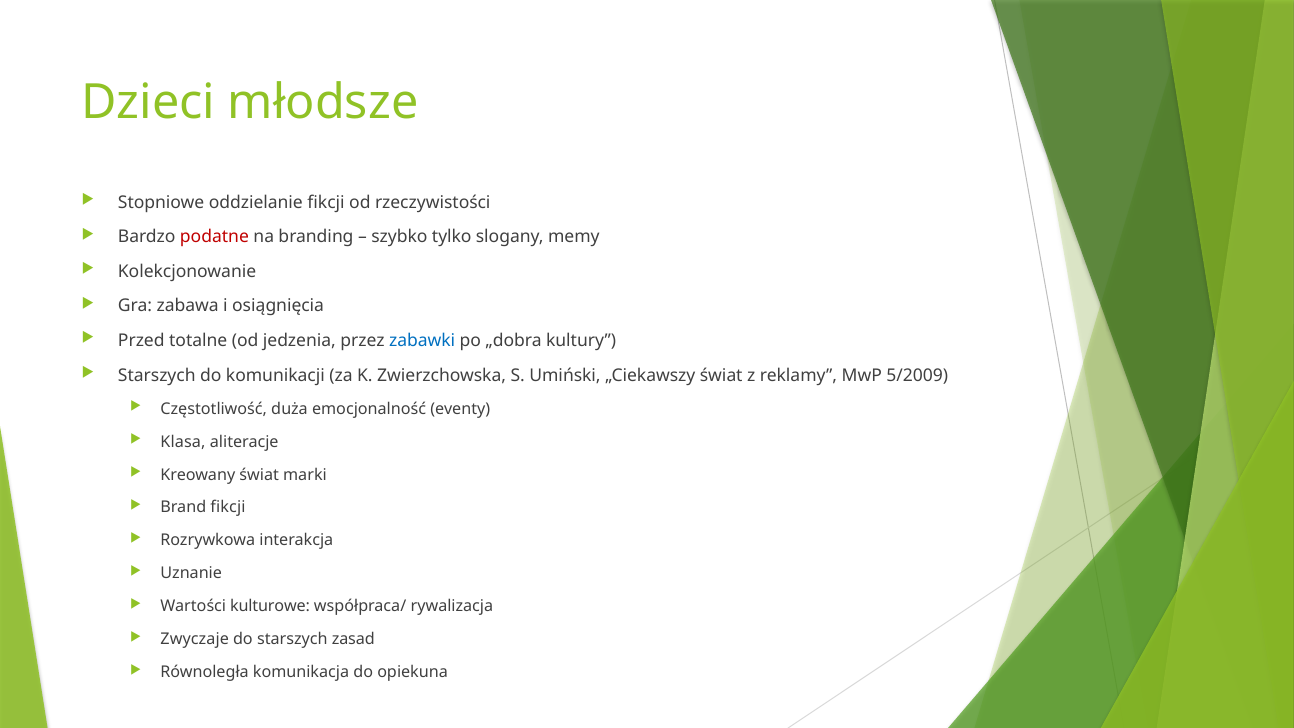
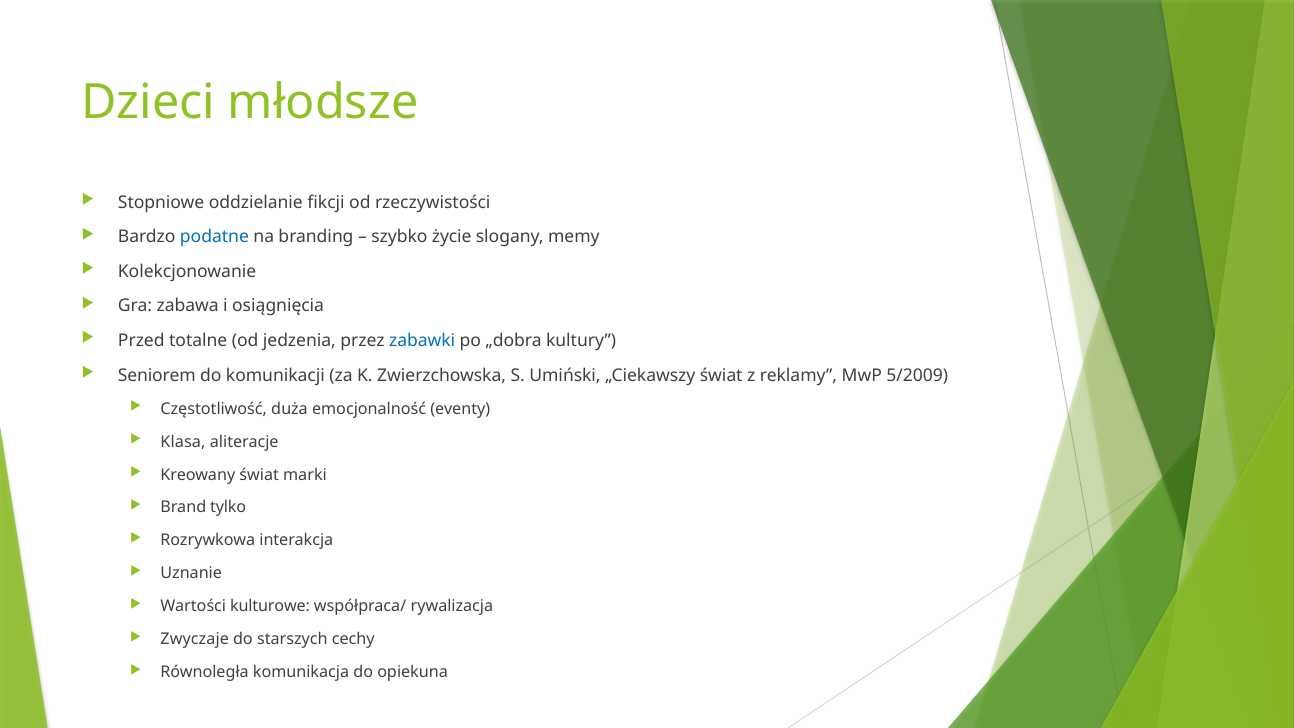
podatne colour: red -> blue (214, 237)
tylko: tylko -> życie (452, 237)
Starszych: Starszych -> Seniorem (157, 375)
Brand fikcji: fikcji -> tylko (228, 507)
zasad: zasad -> cechy (353, 639)
